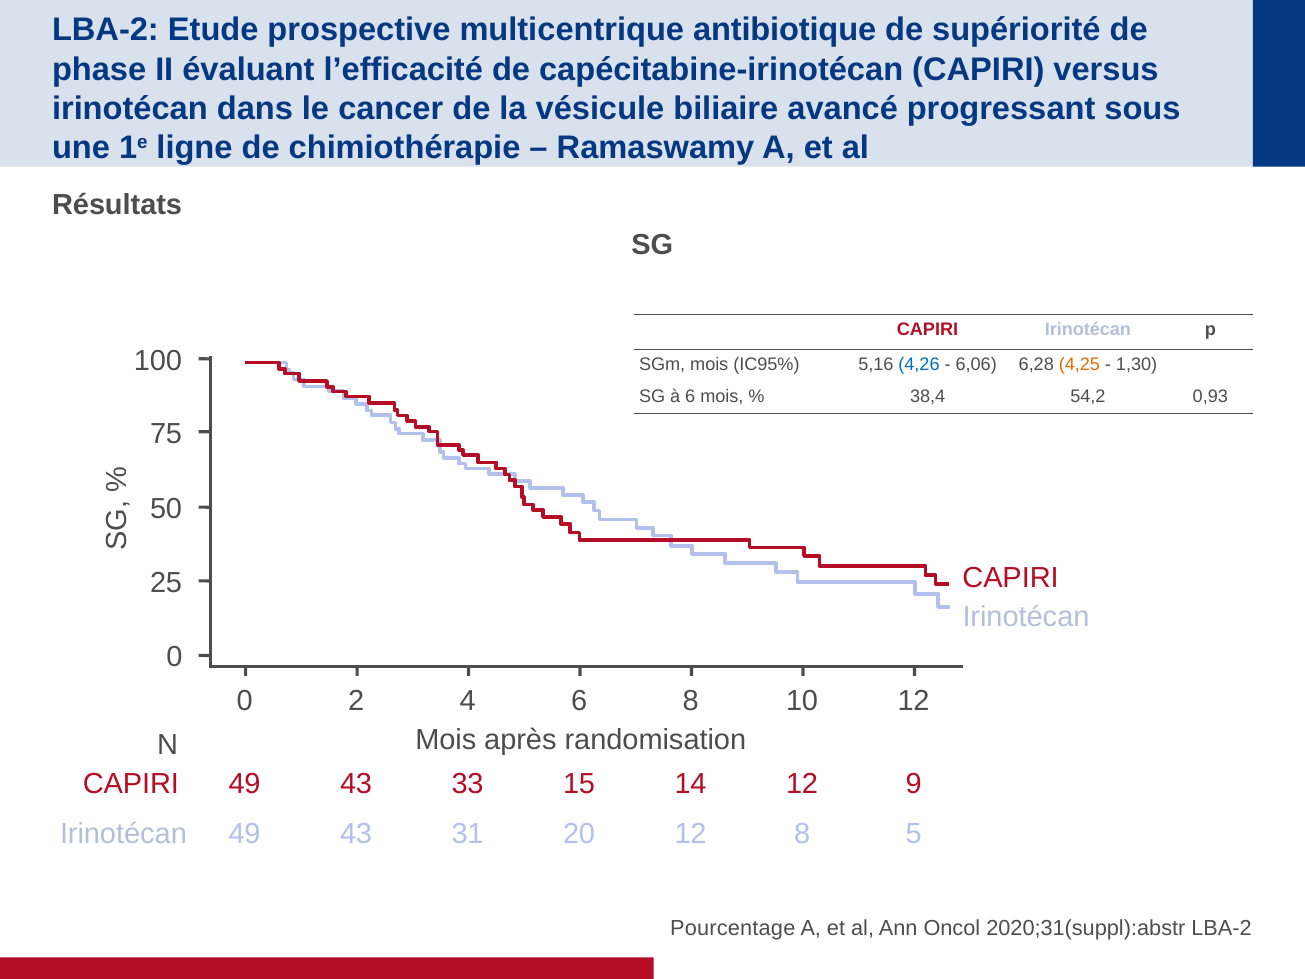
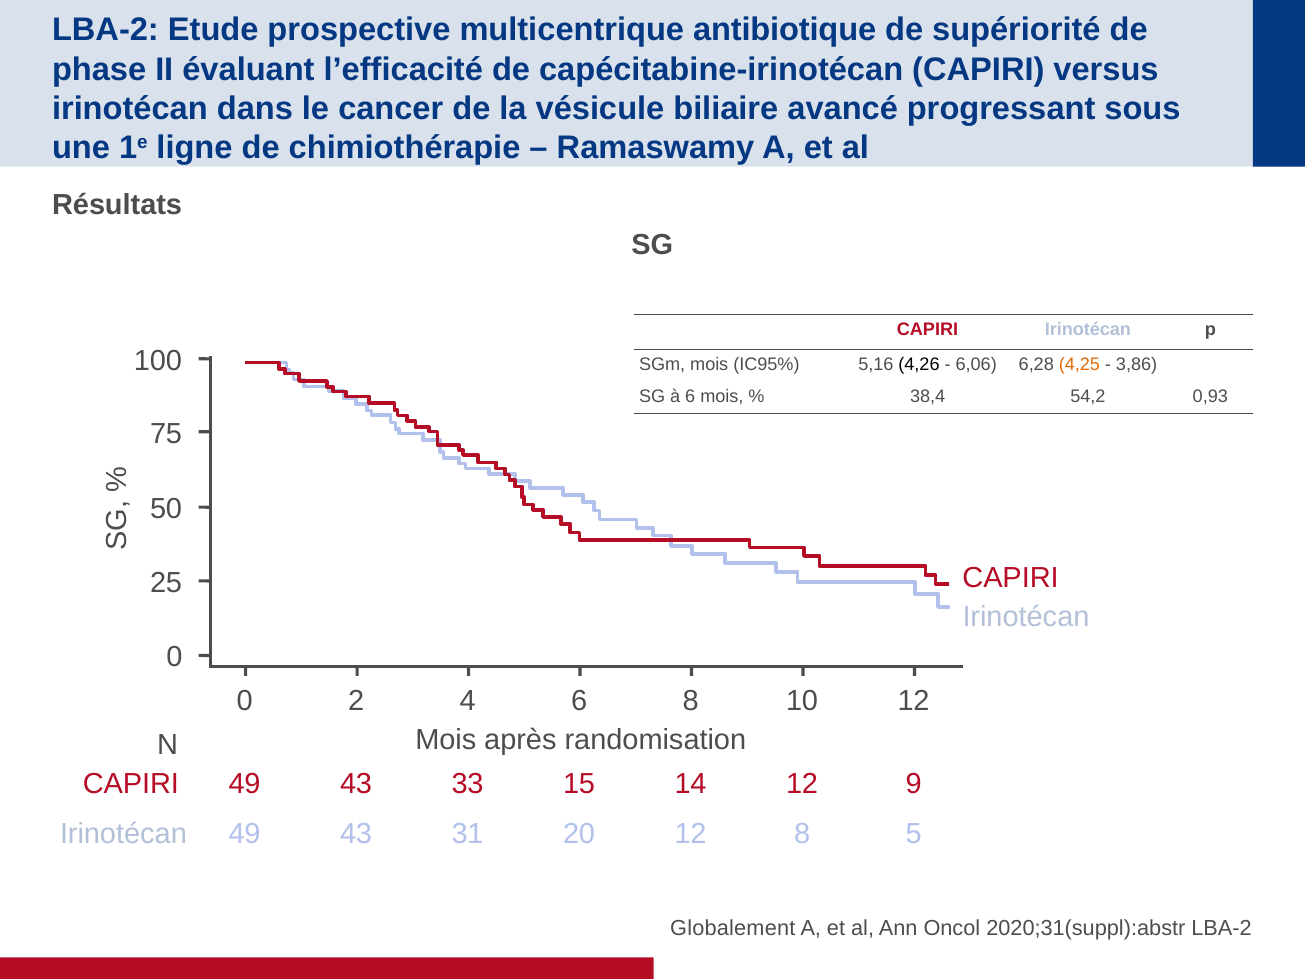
4,26 colour: blue -> black (919, 365)
1,30: 1,30 -> 3,86 (1137, 365)
Pourcentage: Pourcentage -> Globalement (733, 928)
